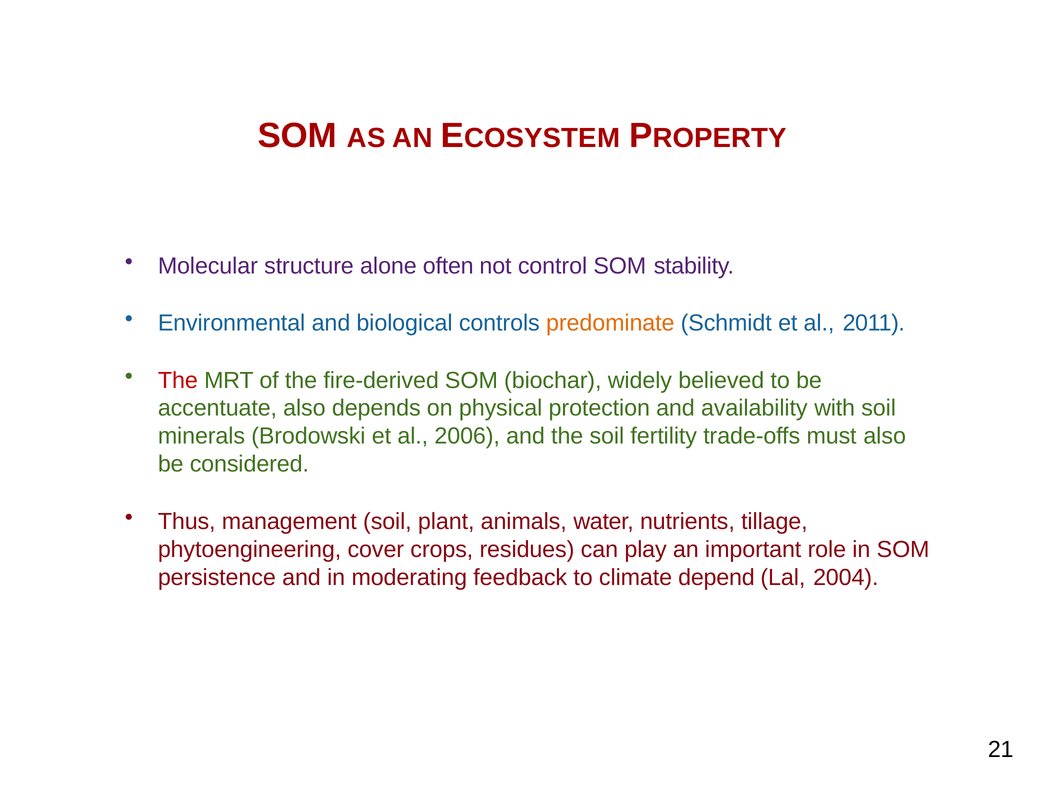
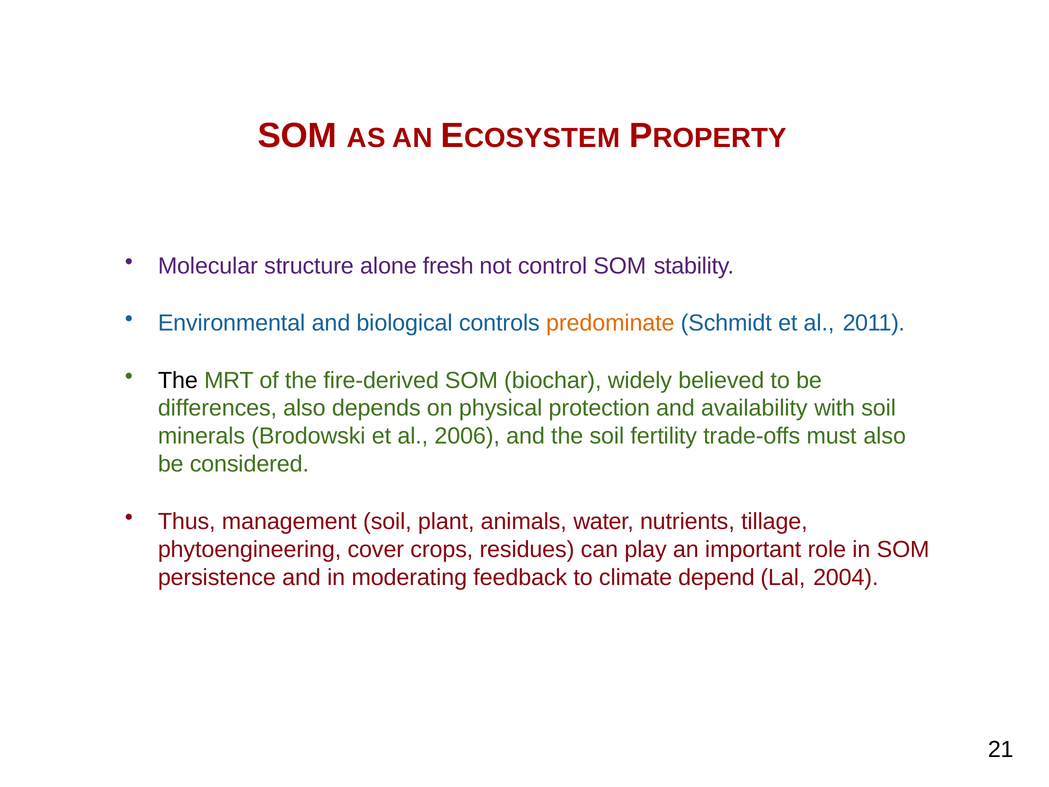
often: often -> fresh (448, 266)
The colour: red -> black (178, 380)
accentuate: accentuate -> differences (217, 408)
